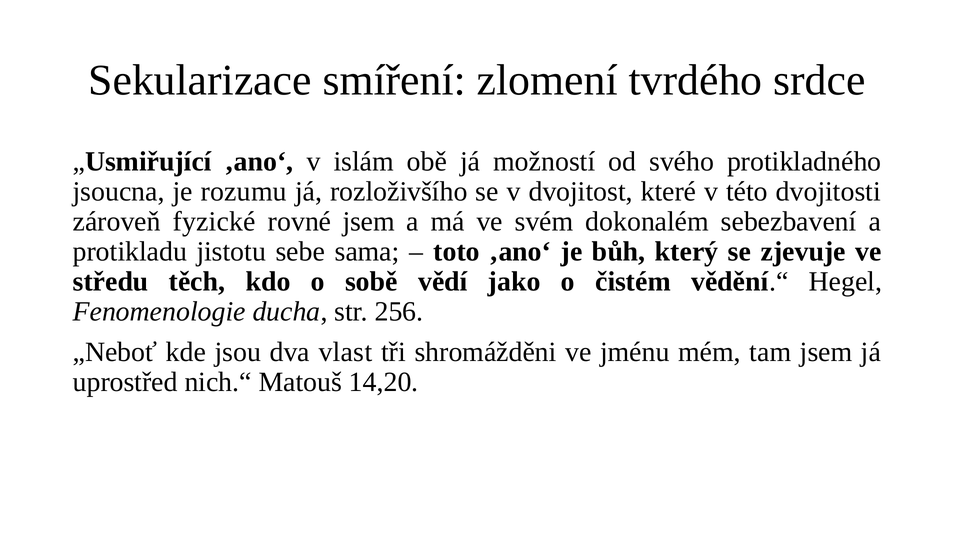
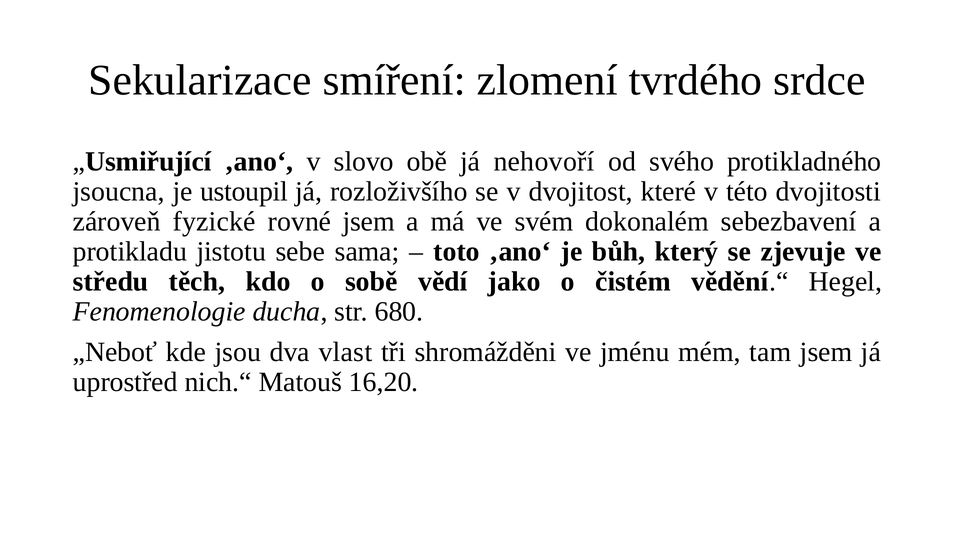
islám: islám -> slovo (364, 161)
možností: možností -> nehovoří (544, 161)
rozumu: rozumu -> ustoupil (244, 192)
256: 256 -> 680 (399, 312)
14,20: 14,20 -> 16,20 (384, 382)
